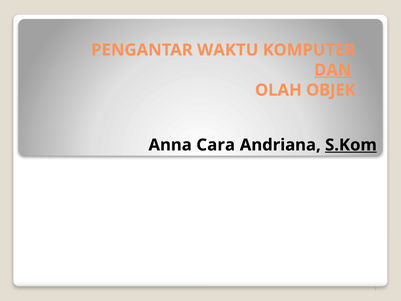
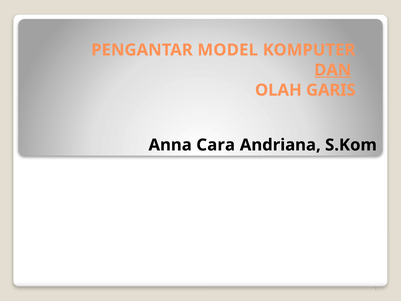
WAKTU: WAKTU -> MODEL (228, 50)
OBJEK: OBJEK -> GARIS (331, 90)
S.Kom underline: present -> none (351, 145)
